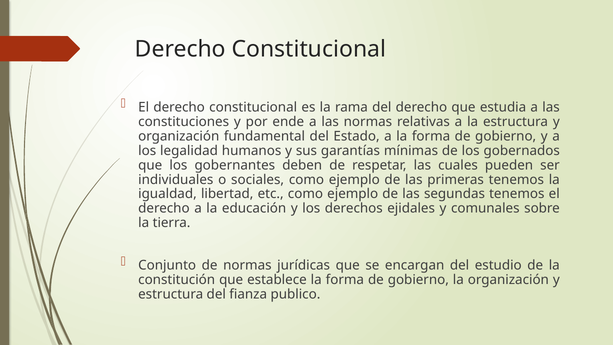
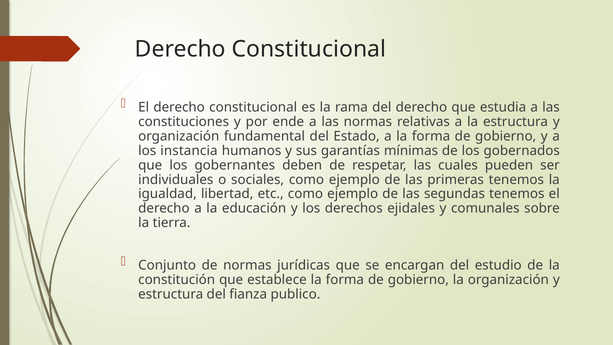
legalidad: legalidad -> instancia (189, 151)
